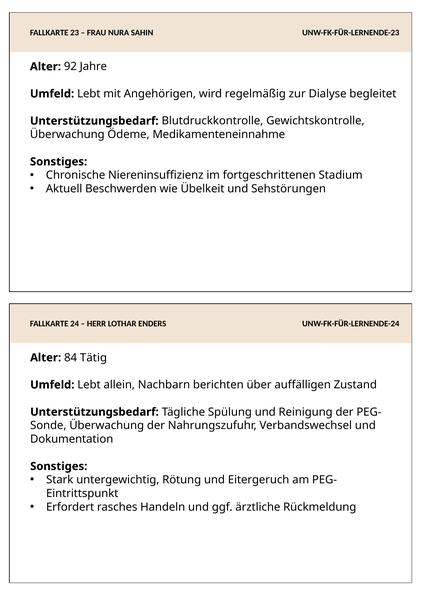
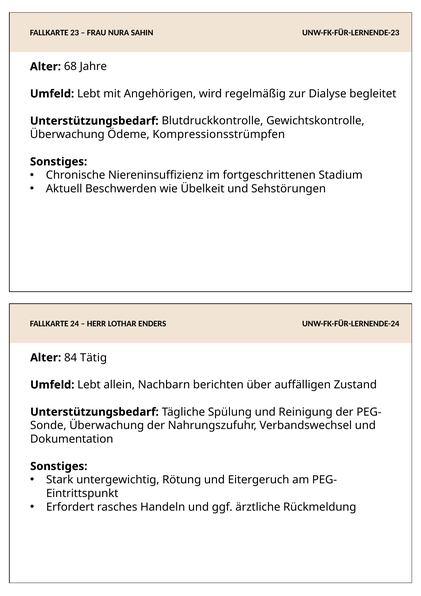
92: 92 -> 68 (70, 67)
Medikamenteneinnahme: Medikamenteneinnahme -> Kompressionsstrümpfen (219, 134)
